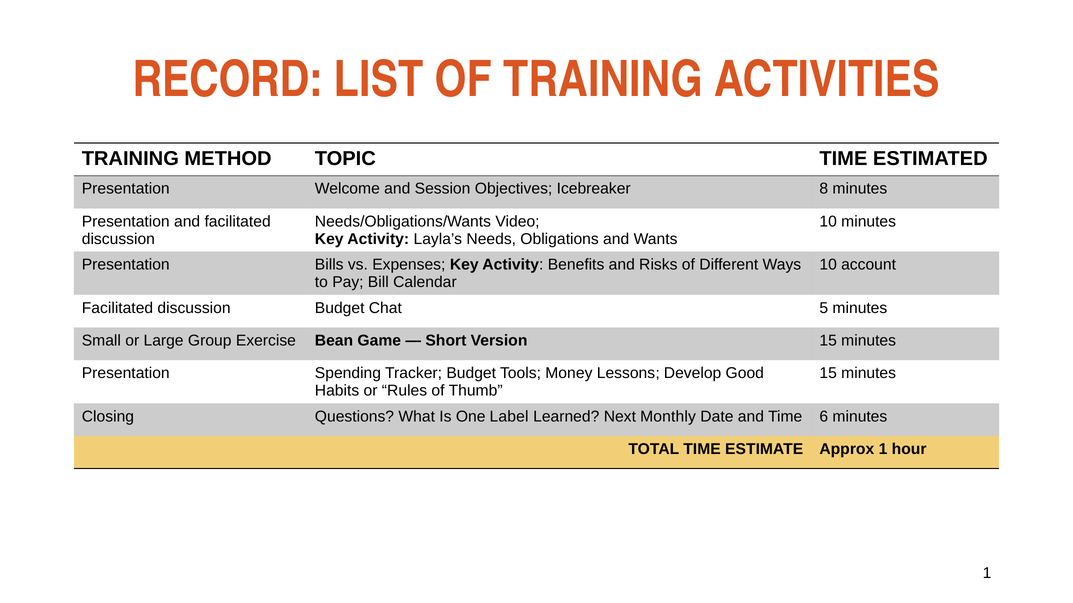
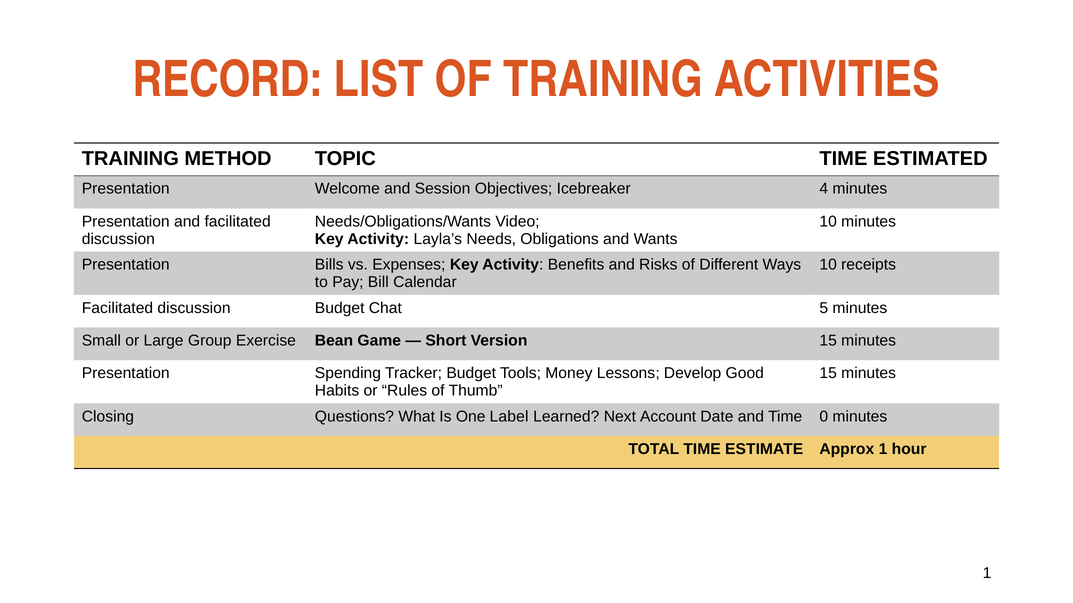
8: 8 -> 4 (824, 189)
account: account -> receipts (869, 265)
Monthly: Monthly -> Account (668, 417)
6: 6 -> 0 (824, 417)
